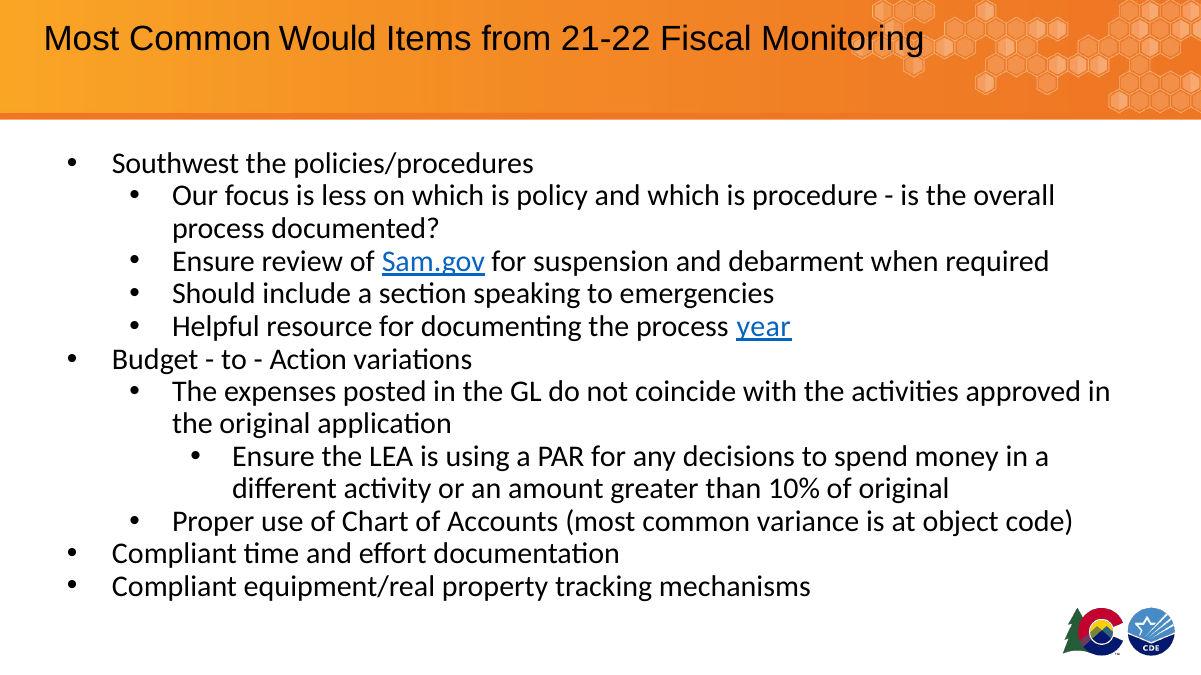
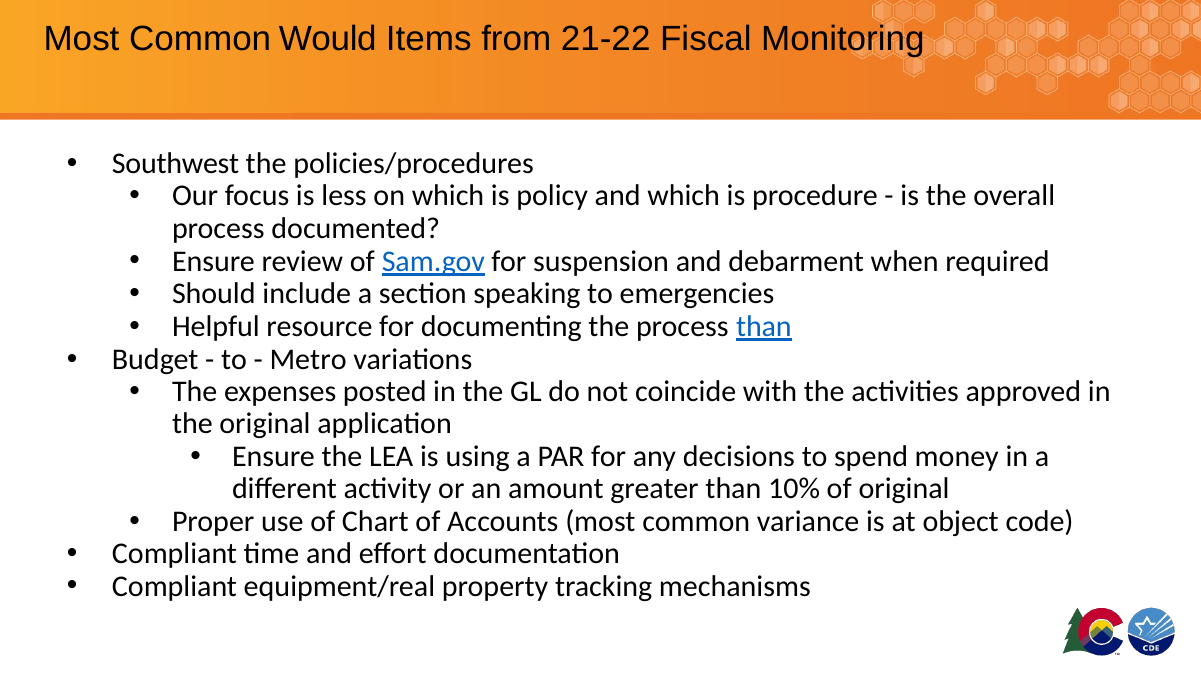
process year: year -> than (764, 327)
Action: Action -> Metro (308, 360)
